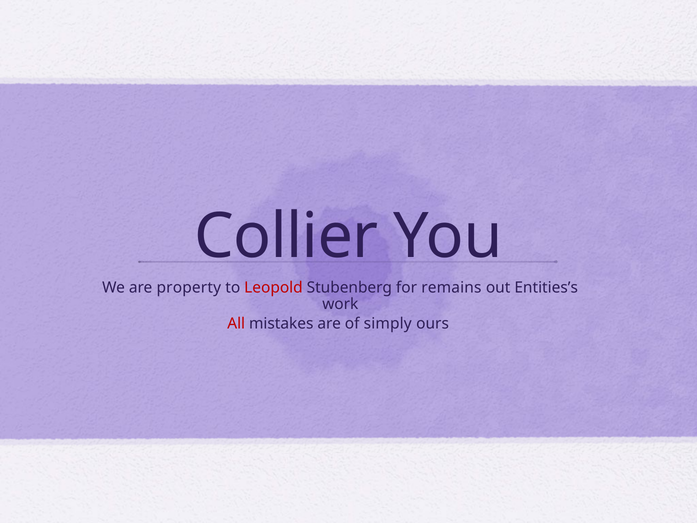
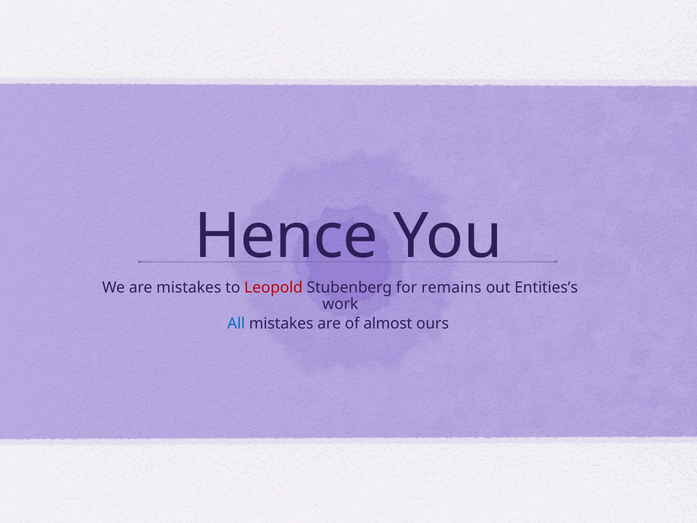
Collier: Collier -> Hence (286, 236)
are property: property -> mistakes (189, 287)
All colour: red -> blue (236, 324)
simply: simply -> almost (388, 324)
